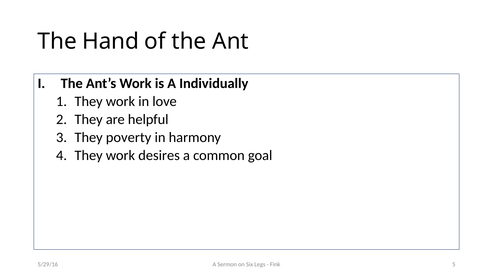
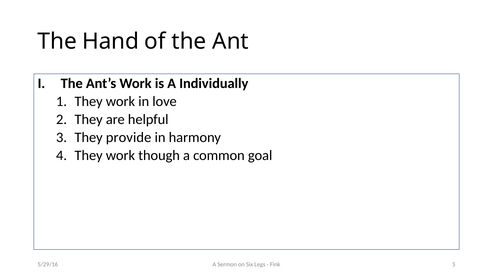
poverty: poverty -> provide (129, 138)
desires: desires -> though (159, 156)
